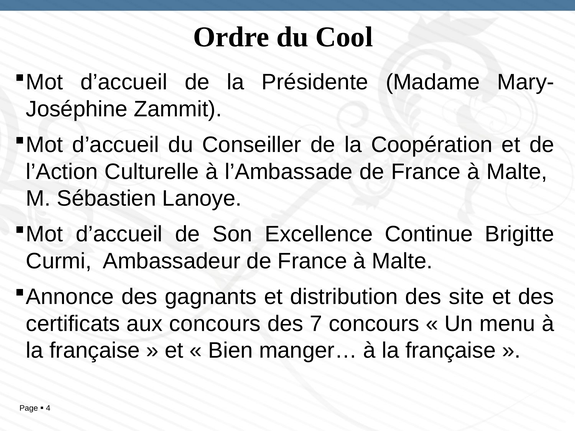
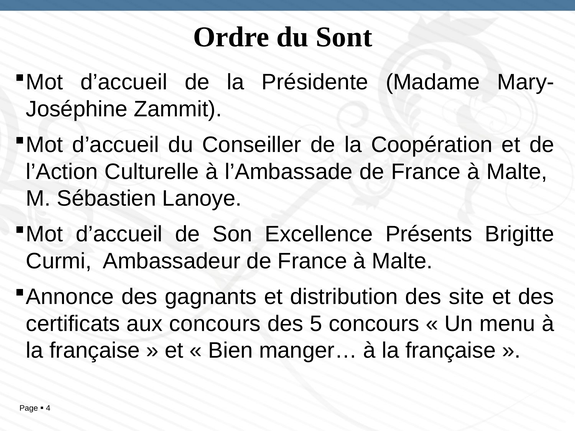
Cool: Cool -> Sont (344, 37)
Continue: Continue -> Présents (429, 234)
7: 7 -> 5 (316, 324)
